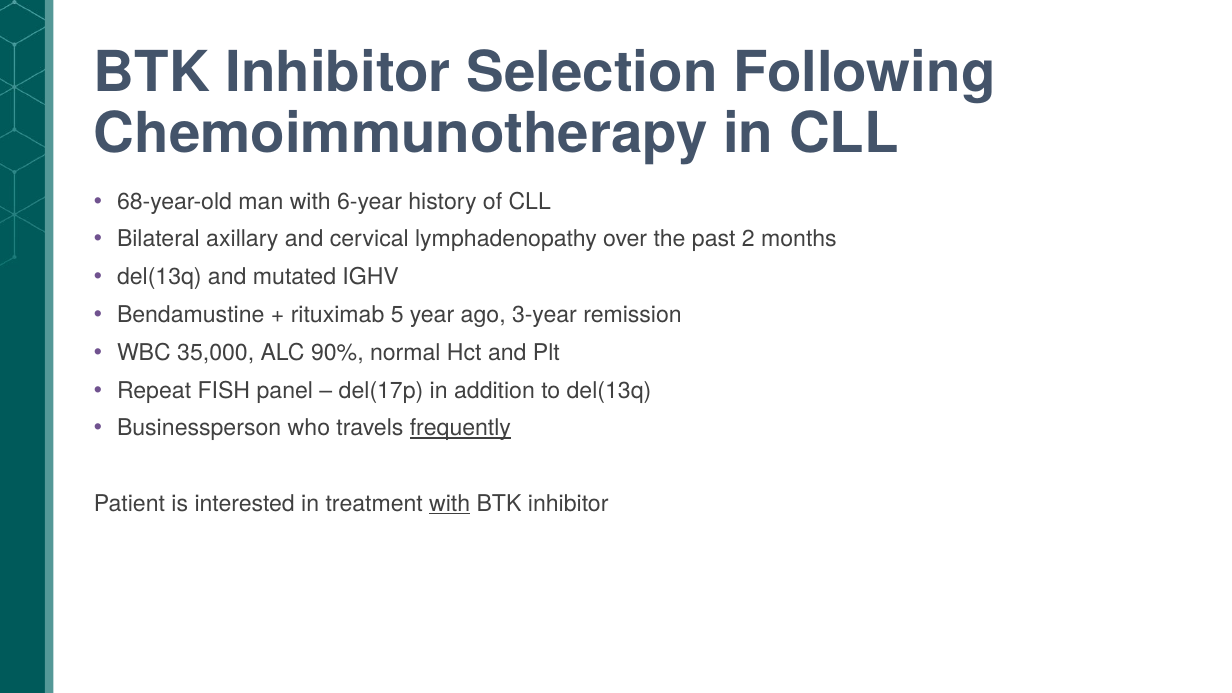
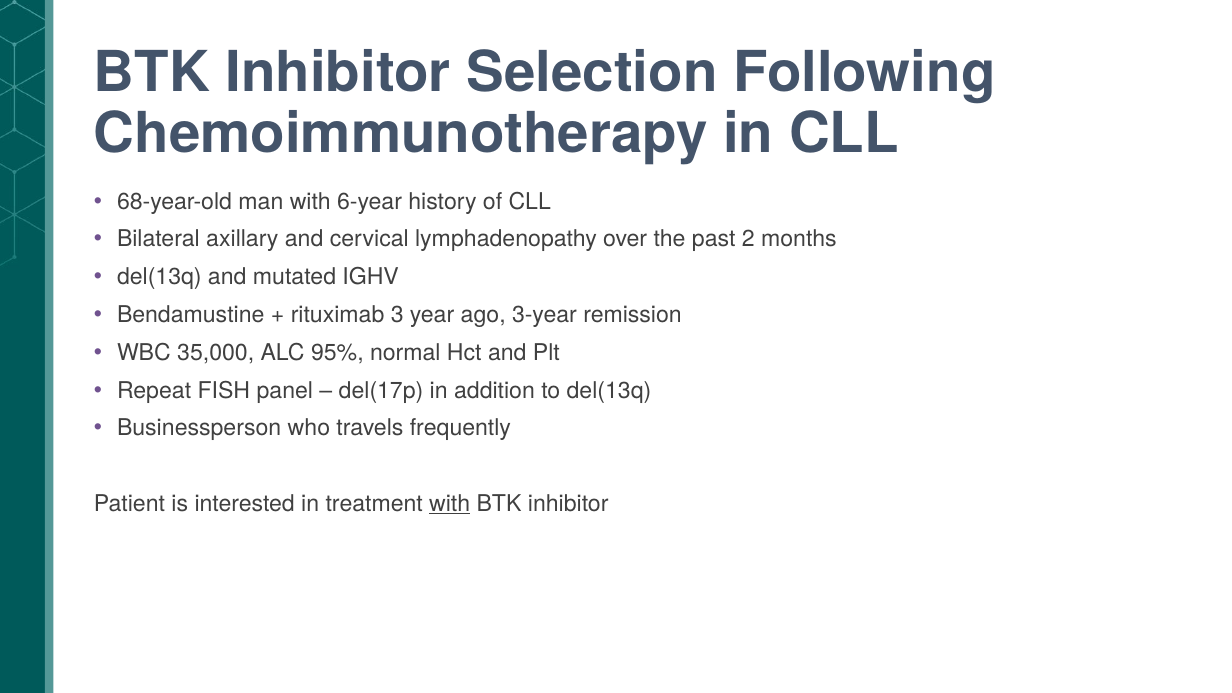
5: 5 -> 3 (397, 315)
90%: 90% -> 95% (337, 353)
frequently underline: present -> none (460, 428)
